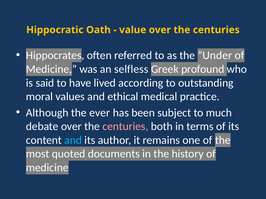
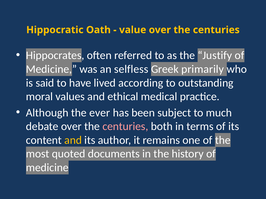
Under: Under -> Justify (215, 56)
profound: profound -> primarily (203, 69)
and colour: light blue -> yellow (73, 140)
